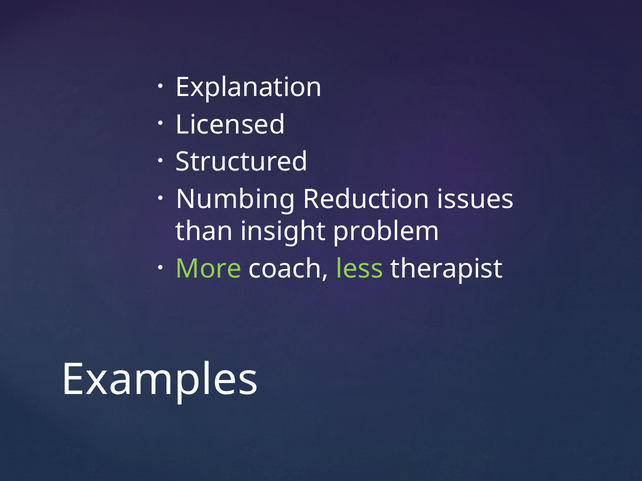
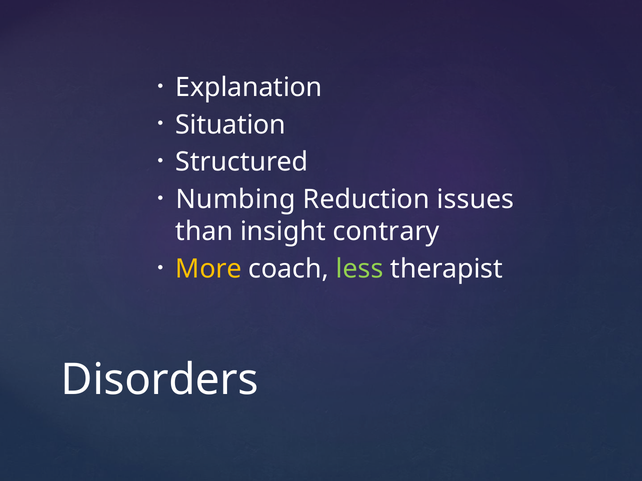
Licensed: Licensed -> Situation (231, 125)
problem: problem -> contrary (386, 232)
More colour: light green -> yellow (209, 269)
Examples: Examples -> Disorders (160, 380)
